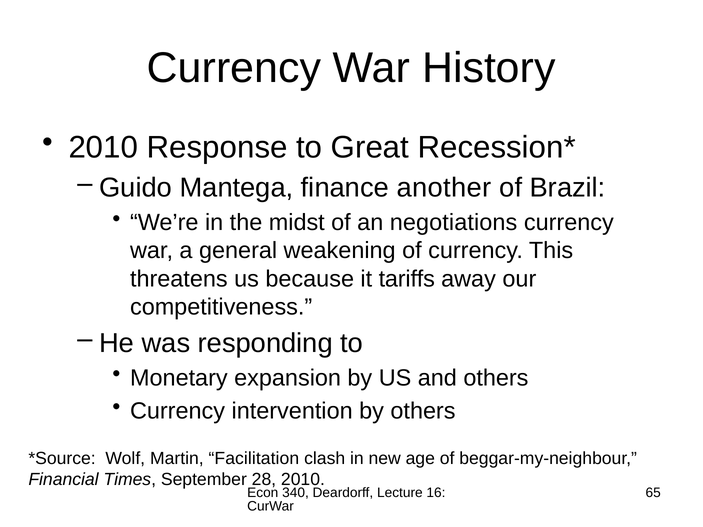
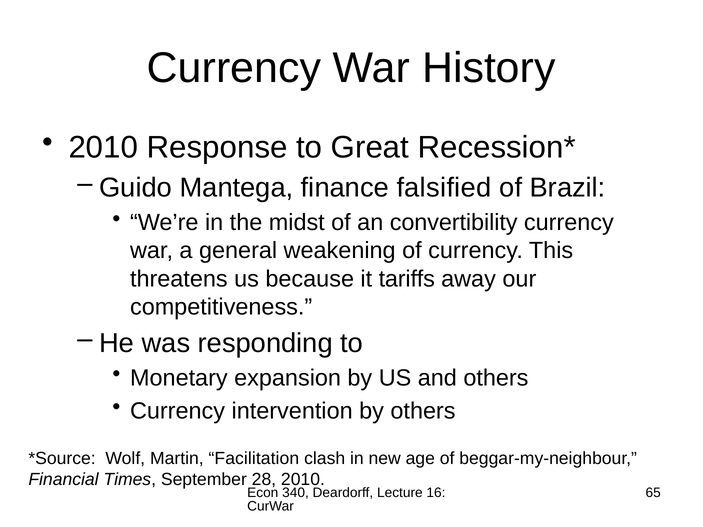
another: another -> falsified (444, 188)
negotiations: negotiations -> convertibility (454, 223)
